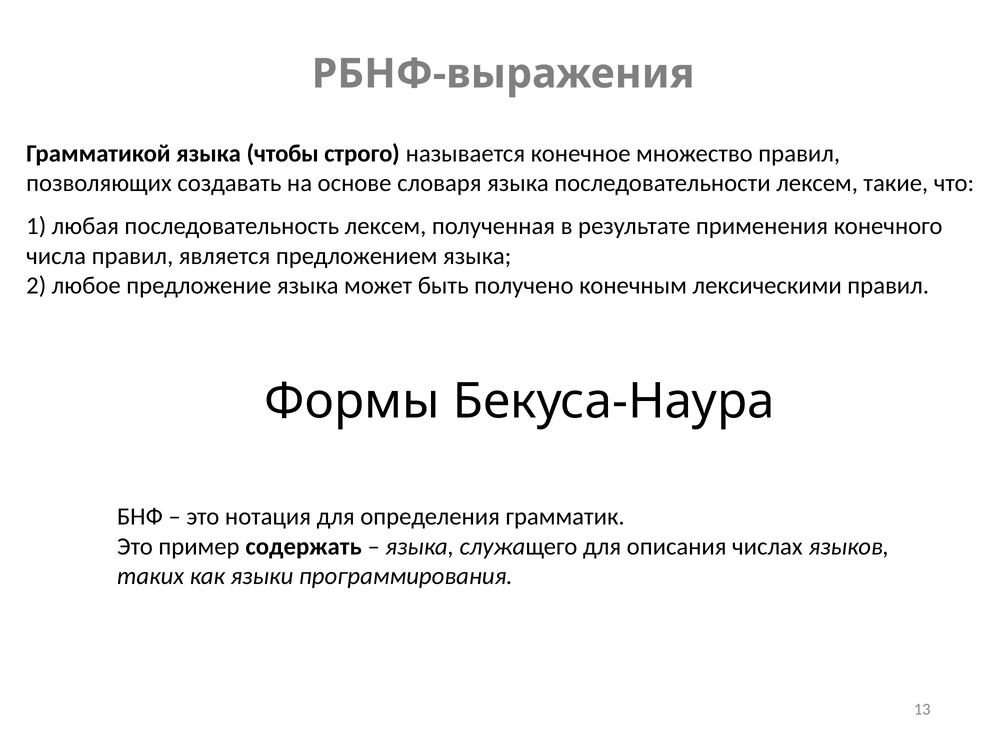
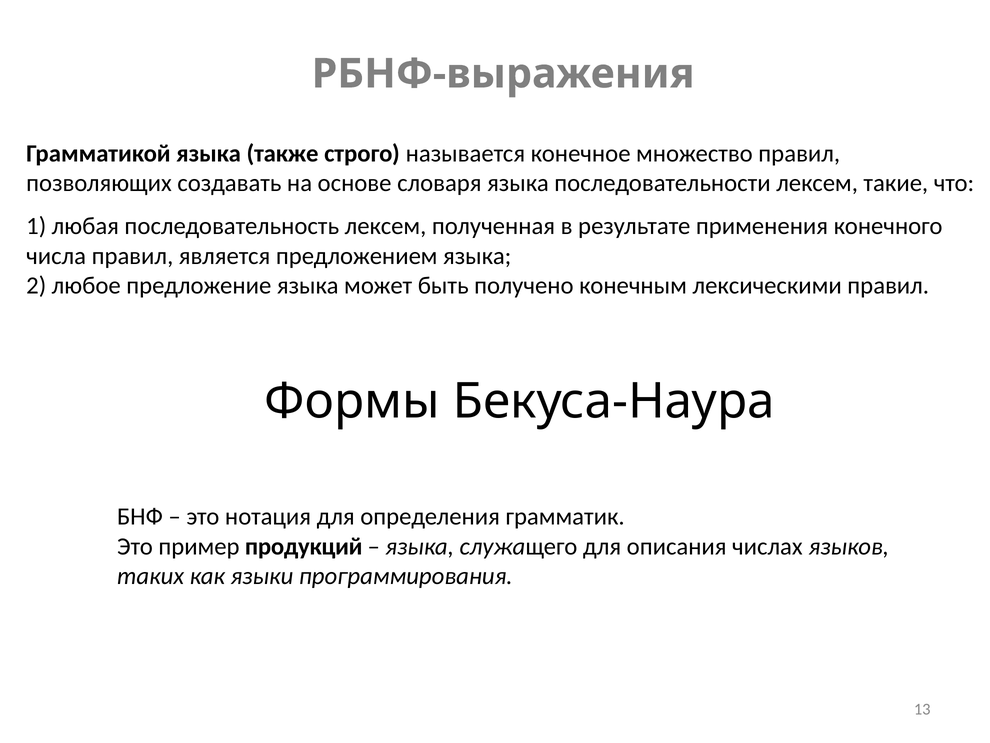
чтобы: чтобы -> также (283, 153)
содержать: содержать -> продукций (304, 546)
